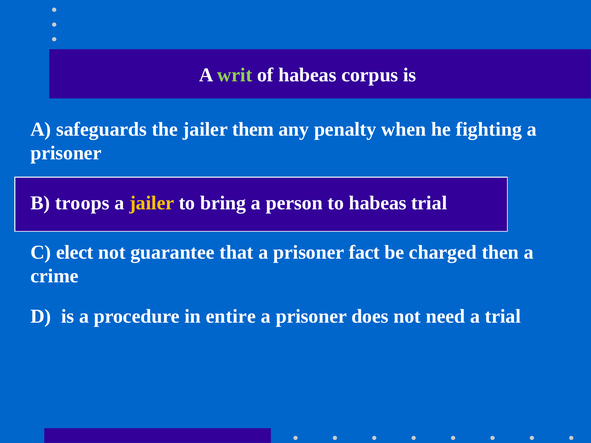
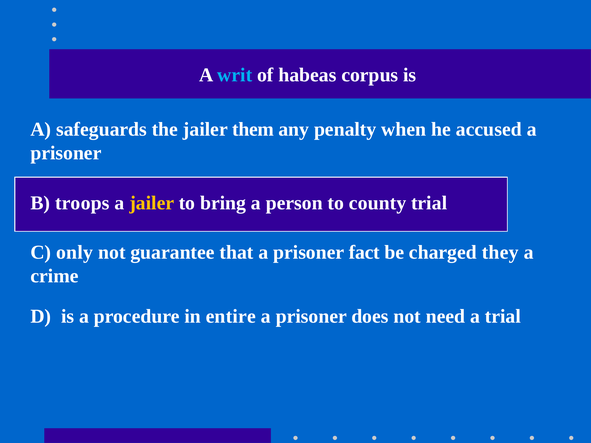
writ colour: light green -> light blue (235, 75)
fighting: fighting -> accused (489, 129)
to habeas: habeas -> county (378, 203)
elect: elect -> only (75, 252)
then: then -> they (500, 252)
